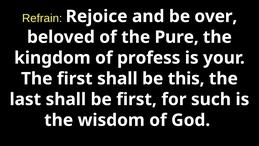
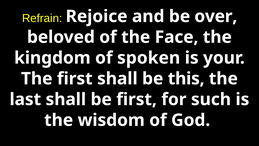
Pure: Pure -> Face (177, 37)
profess: profess -> spoken (149, 58)
